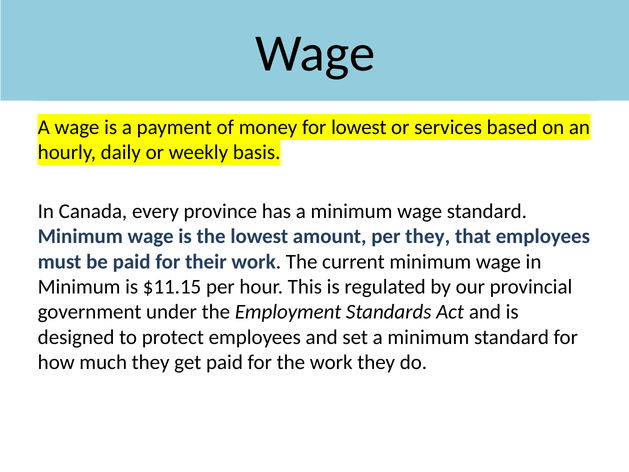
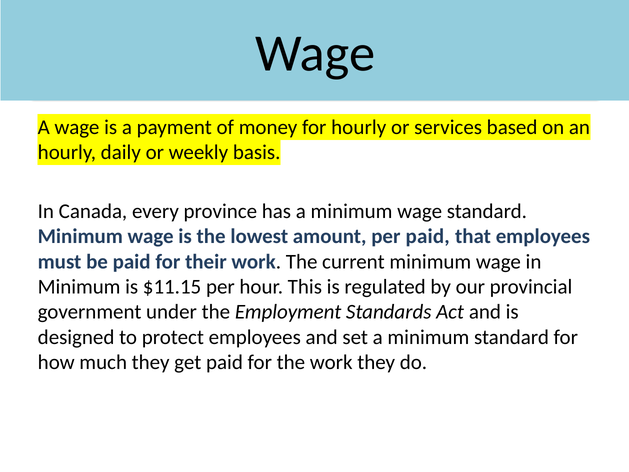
for lowest: lowest -> hourly (359, 127)
per they: they -> paid (428, 236)
